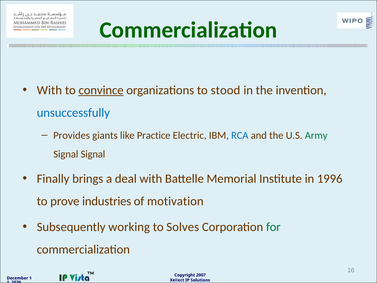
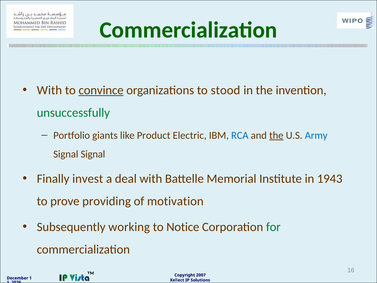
unsuccessfully colour: blue -> green (73, 113)
Provides: Provides -> Portfolio (72, 135)
Practice: Practice -> Product (154, 135)
the underline: none -> present (276, 135)
Army colour: green -> blue (316, 135)
brings: brings -> invest (88, 178)
1996: 1996 -> 1943 (330, 178)
industries: industries -> providing (107, 201)
Solves: Solves -> Notice (183, 227)
